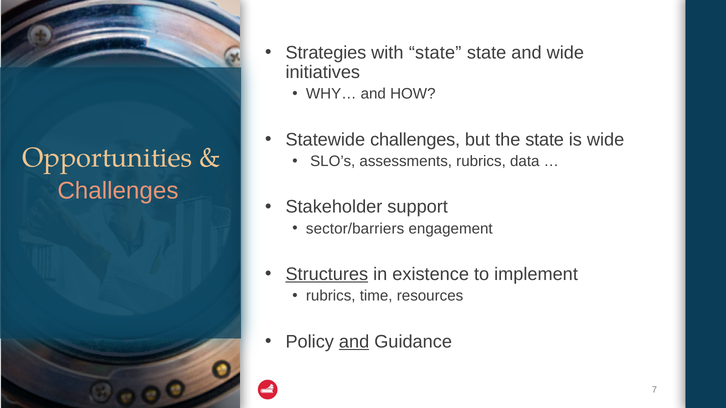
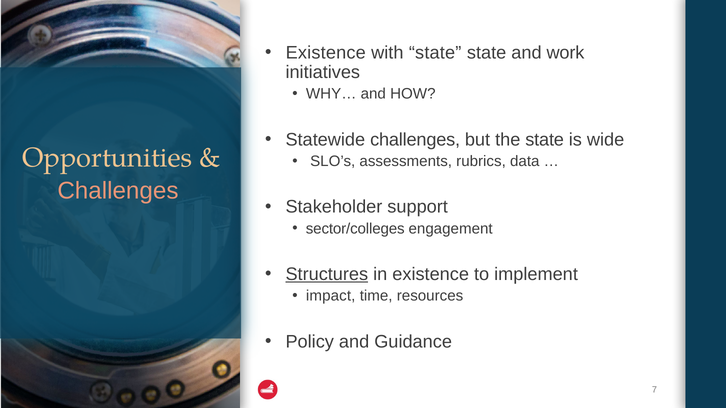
Strategies: Strategies -> Existence (326, 53)
and wide: wide -> work (565, 53)
sector/barriers: sector/barriers -> sector/colleges (355, 229)
rubrics: rubrics -> impact (331, 296)
and underline: present -> none (354, 342)
